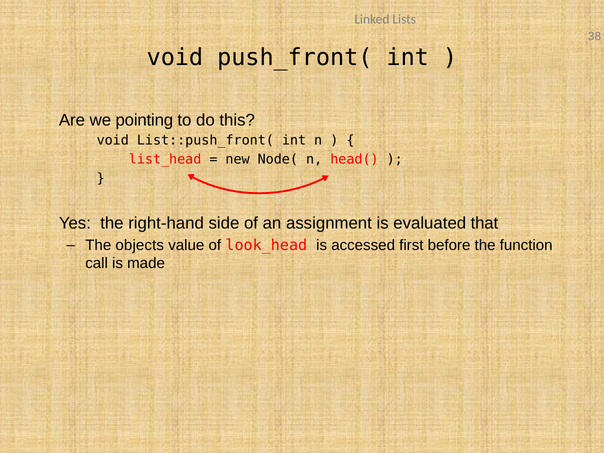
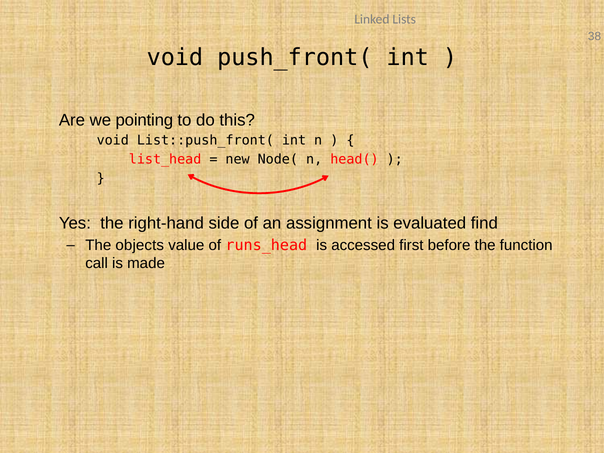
that: that -> find (484, 223)
look_head: look_head -> runs_head (266, 245)
